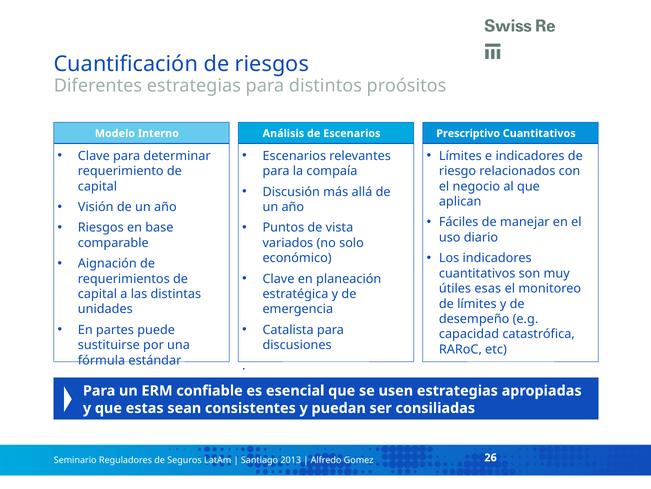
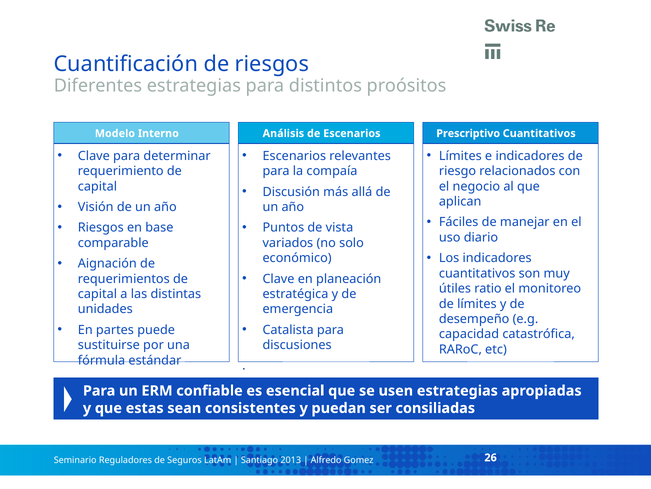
esas: esas -> ratio (488, 288)
